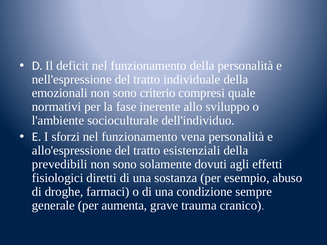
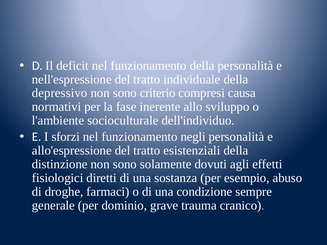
emozionali: emozionali -> depressivo (60, 93)
quale: quale -> causa (242, 93)
vena: vena -> negli (193, 137)
prevedibili: prevedibili -> distinzione (60, 164)
aumenta: aumenta -> dominio (124, 206)
